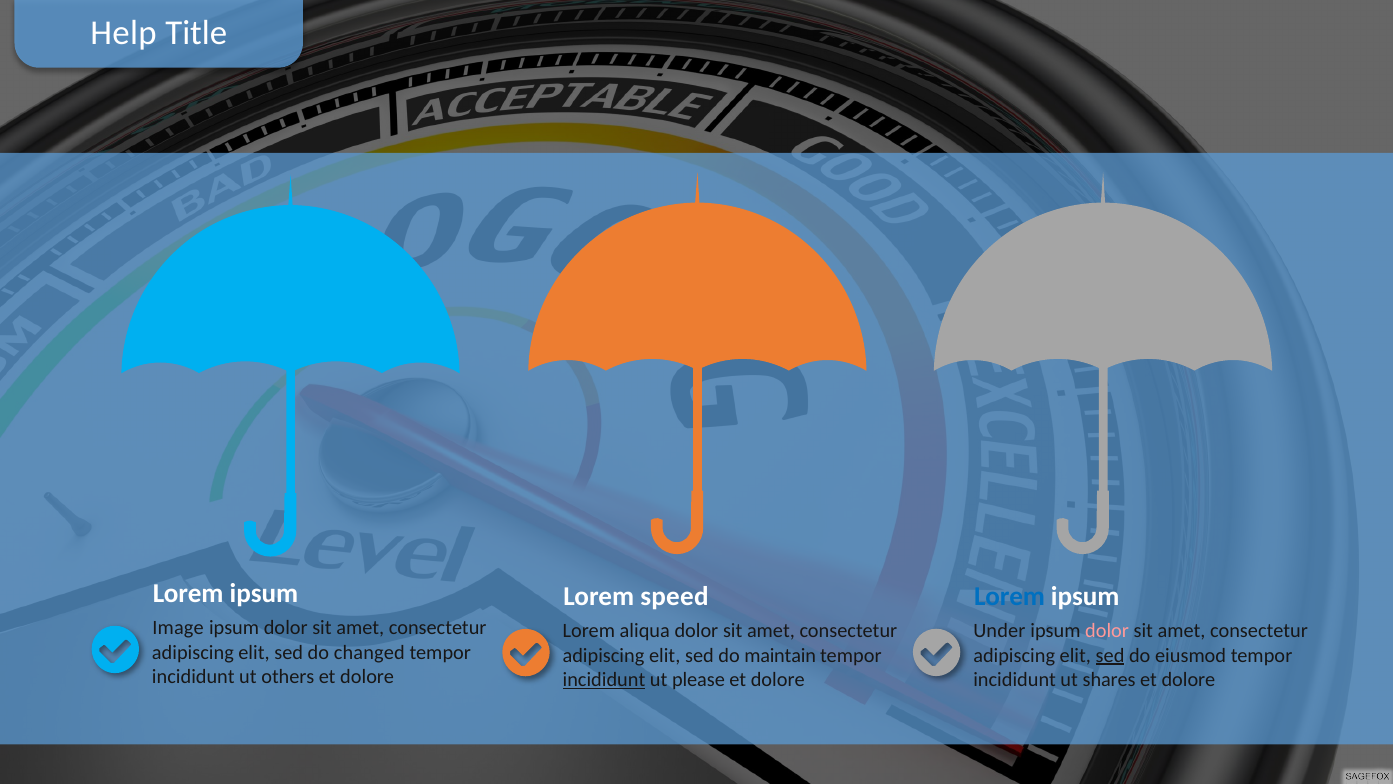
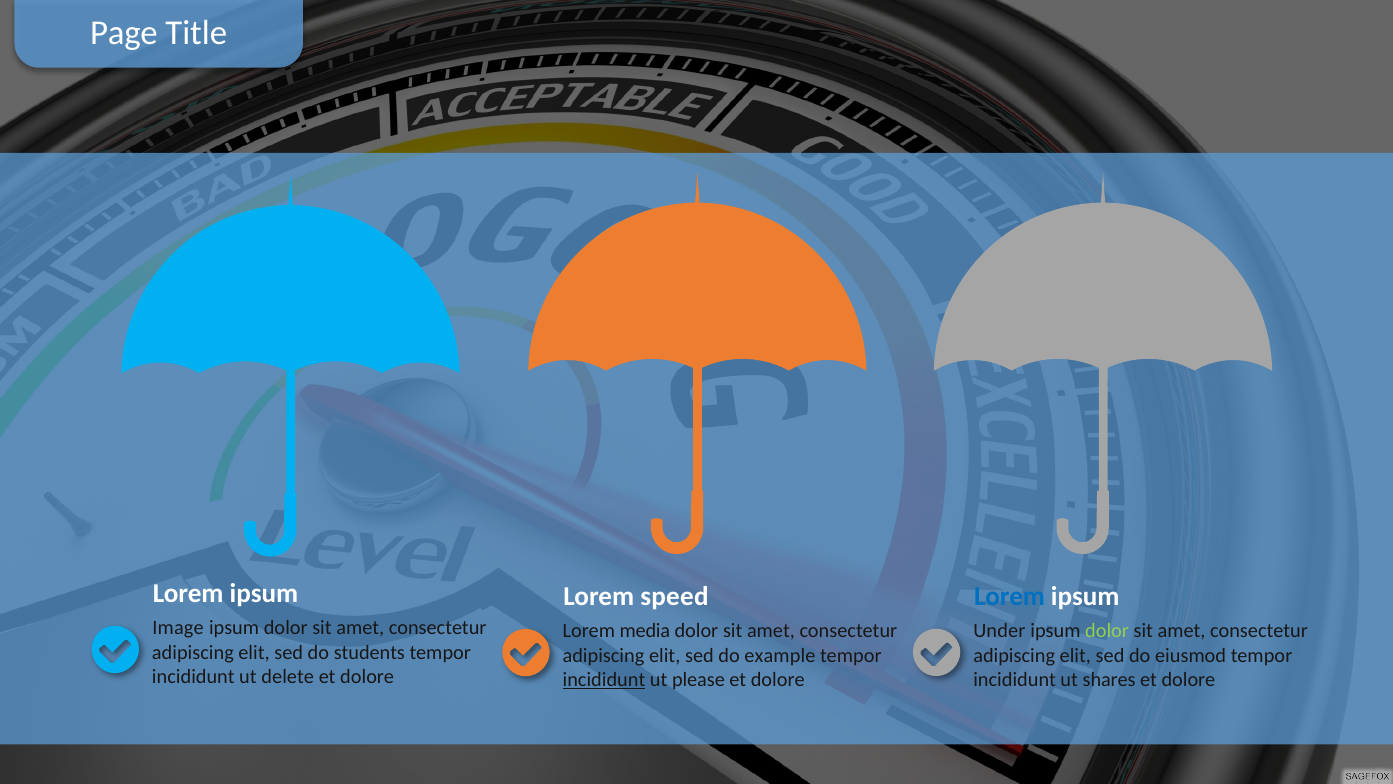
Help: Help -> Page (124, 33)
dolor colour: pink -> light green (1107, 631)
aliqua: aliqua -> media (645, 631)
changed: changed -> students (369, 652)
sed underline: present -> none (1110, 655)
maintain: maintain -> example (780, 655)
others: others -> delete (288, 676)
